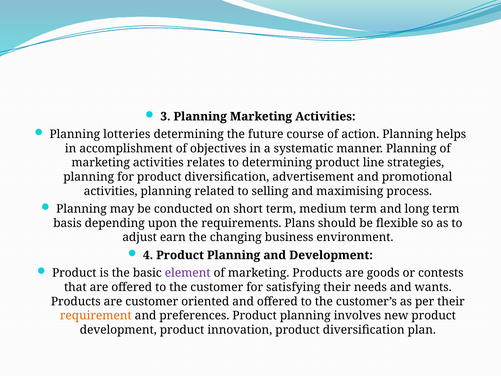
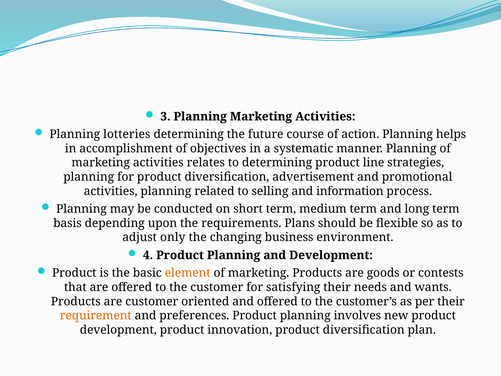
maximising: maximising -> information (350, 191)
earn: earn -> only (173, 237)
element colour: purple -> orange (188, 273)
